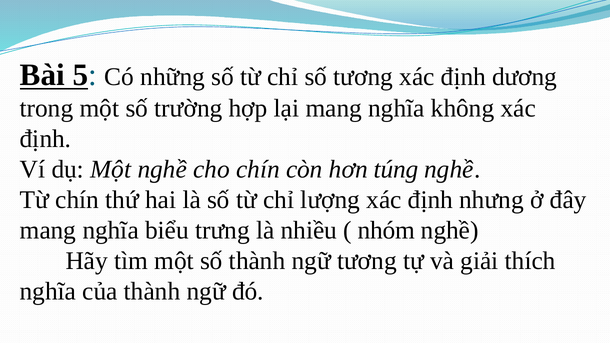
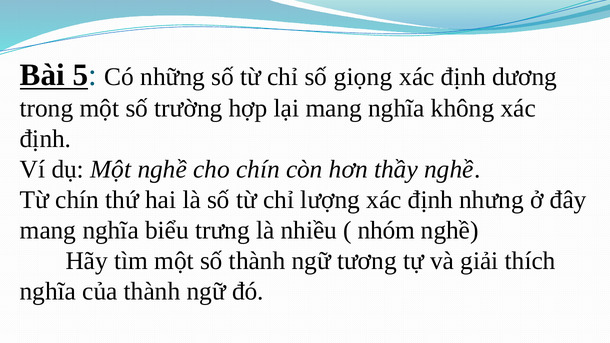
số tương: tương -> giọng (363, 77)
túng: túng -> thầy (396, 170)
